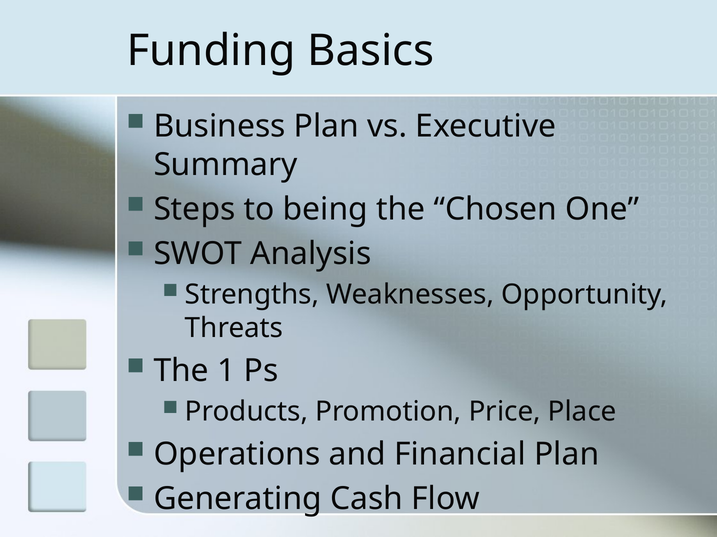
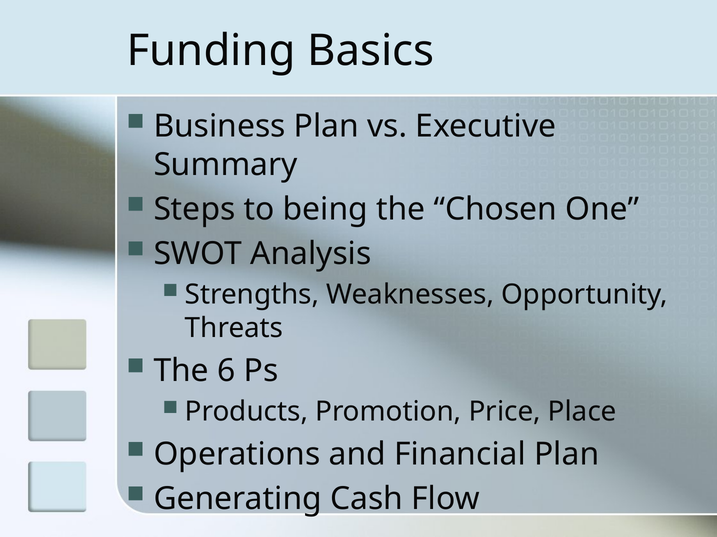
1: 1 -> 6 (226, 371)
